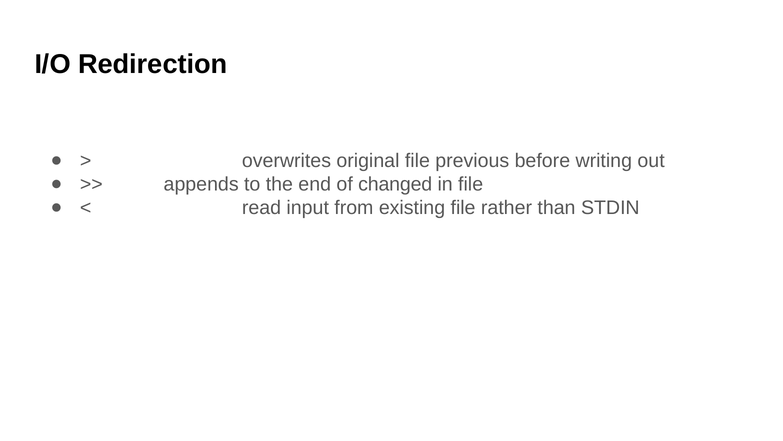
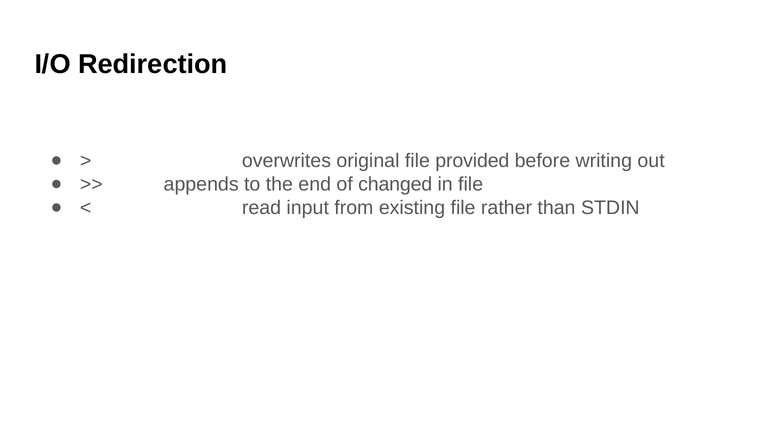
previous: previous -> provided (472, 160)
